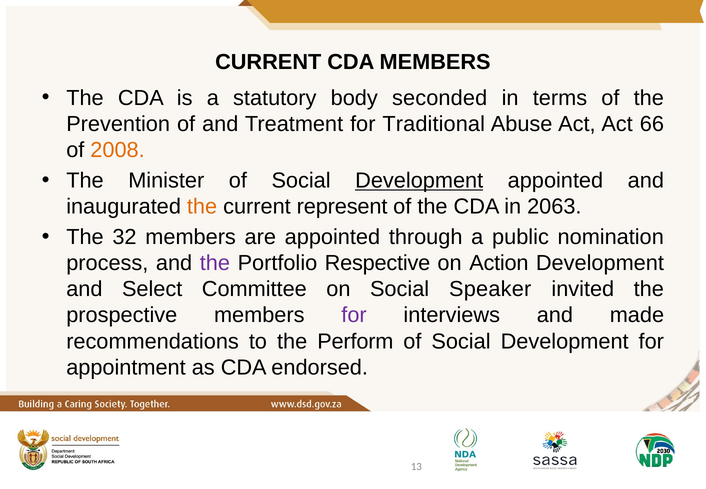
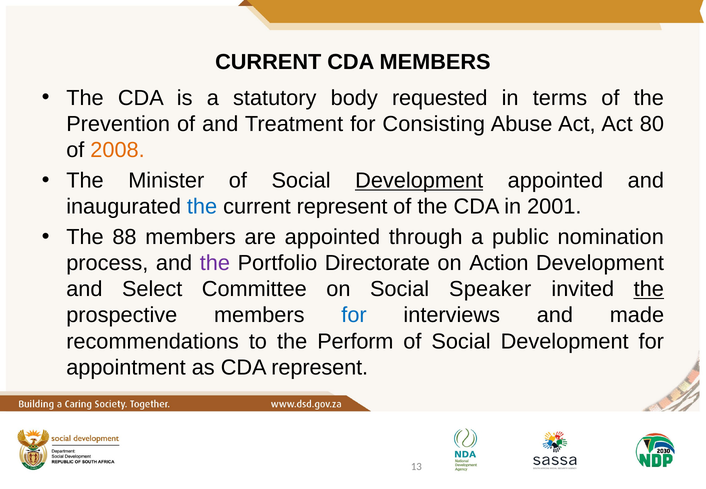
seconded: seconded -> requested (440, 98)
Traditional: Traditional -> Consisting (434, 124)
66: 66 -> 80 (652, 124)
the colour: orange -> blue (202, 207)
2063: 2063 -> 2001 (554, 207)
32: 32 -> 88 (125, 237)
Respective: Respective -> Directorate (377, 263)
the underline: none -> present (649, 289)
for colour: purple -> blue (354, 315)
CDA endorsed: endorsed -> represent (320, 367)
